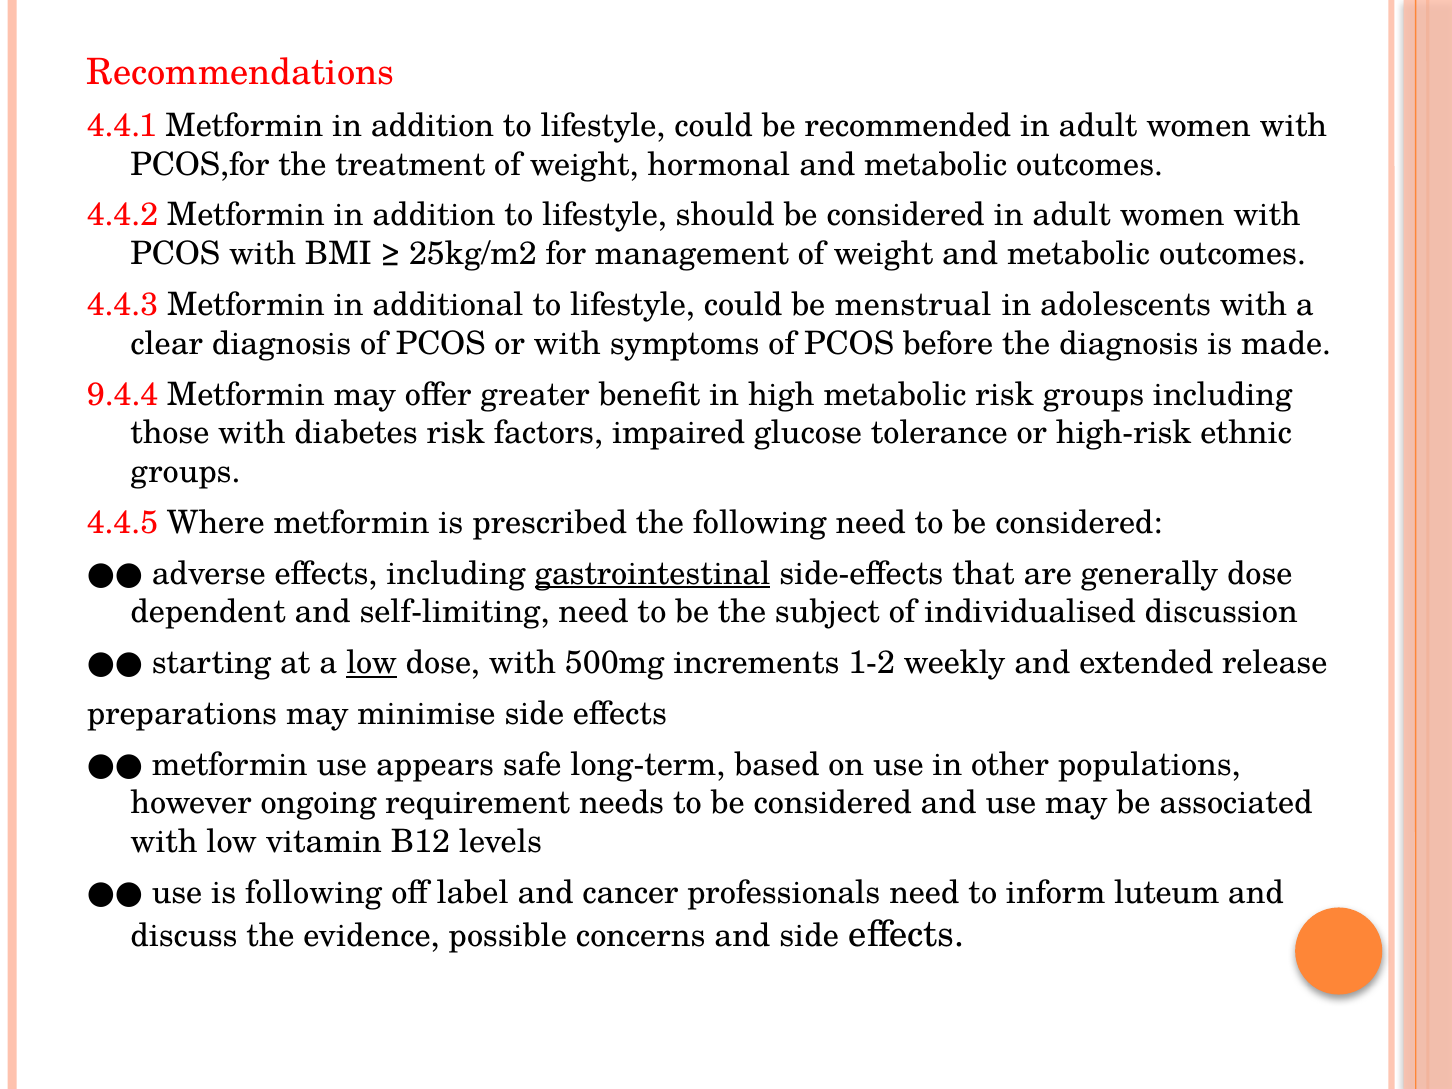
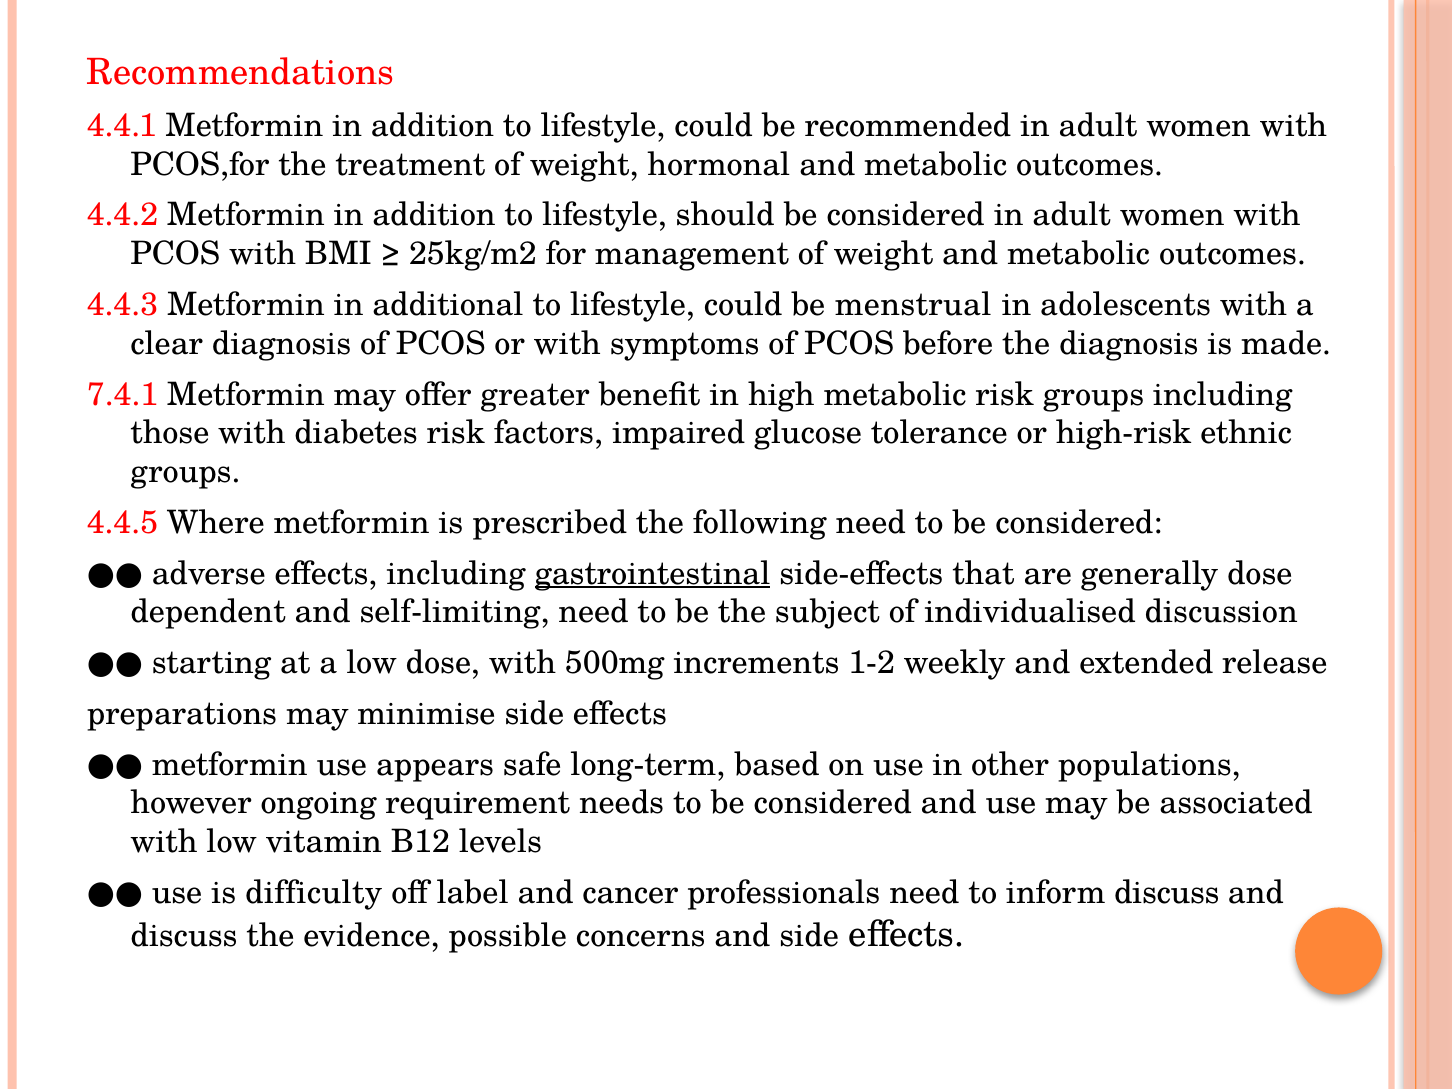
9.4.4: 9.4.4 -> 7.4.1 (123, 394)
low underline: present -> none (372, 663)
is following: following -> difficulty (314, 893)
inform luteum: luteum -> discuss (1167, 893)
